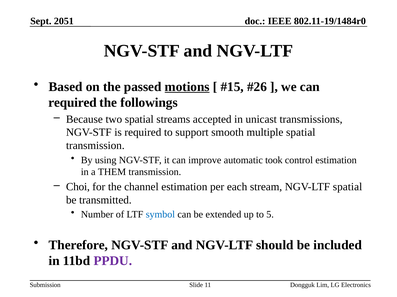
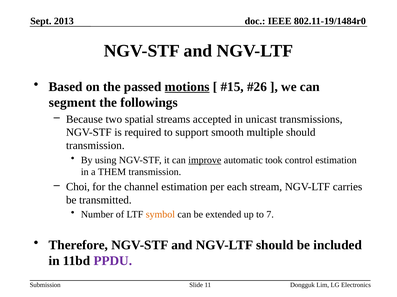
2051: 2051 -> 2013 (64, 21)
required: required -> segment (72, 103)
multiple spatial: spatial -> should (301, 133)
improve underline: none -> present (205, 160)
NGV-LTF spatial: spatial -> carries (348, 187)
symbol colour: blue -> orange (160, 215)
5: 5 -> 7 (270, 215)
